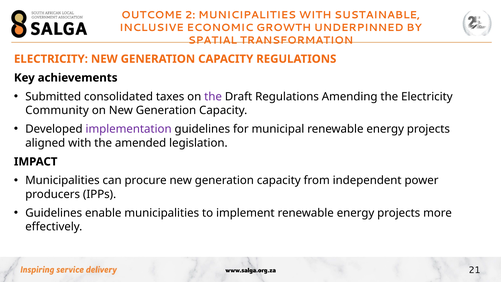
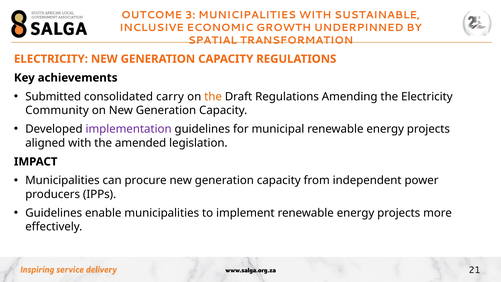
2: 2 -> 3 (190, 15)
taxes: taxes -> carry (170, 97)
the colour: purple -> orange (213, 97)
